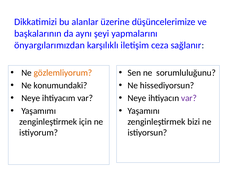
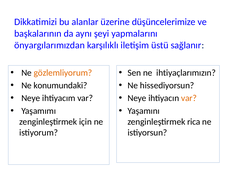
ceza: ceza -> üstü (160, 45)
sorumluluğunu: sorumluluğunu -> ihtiyaçlarımızın (186, 73)
var colour: purple -> orange (189, 98)
bizi: bizi -> rica (194, 122)
